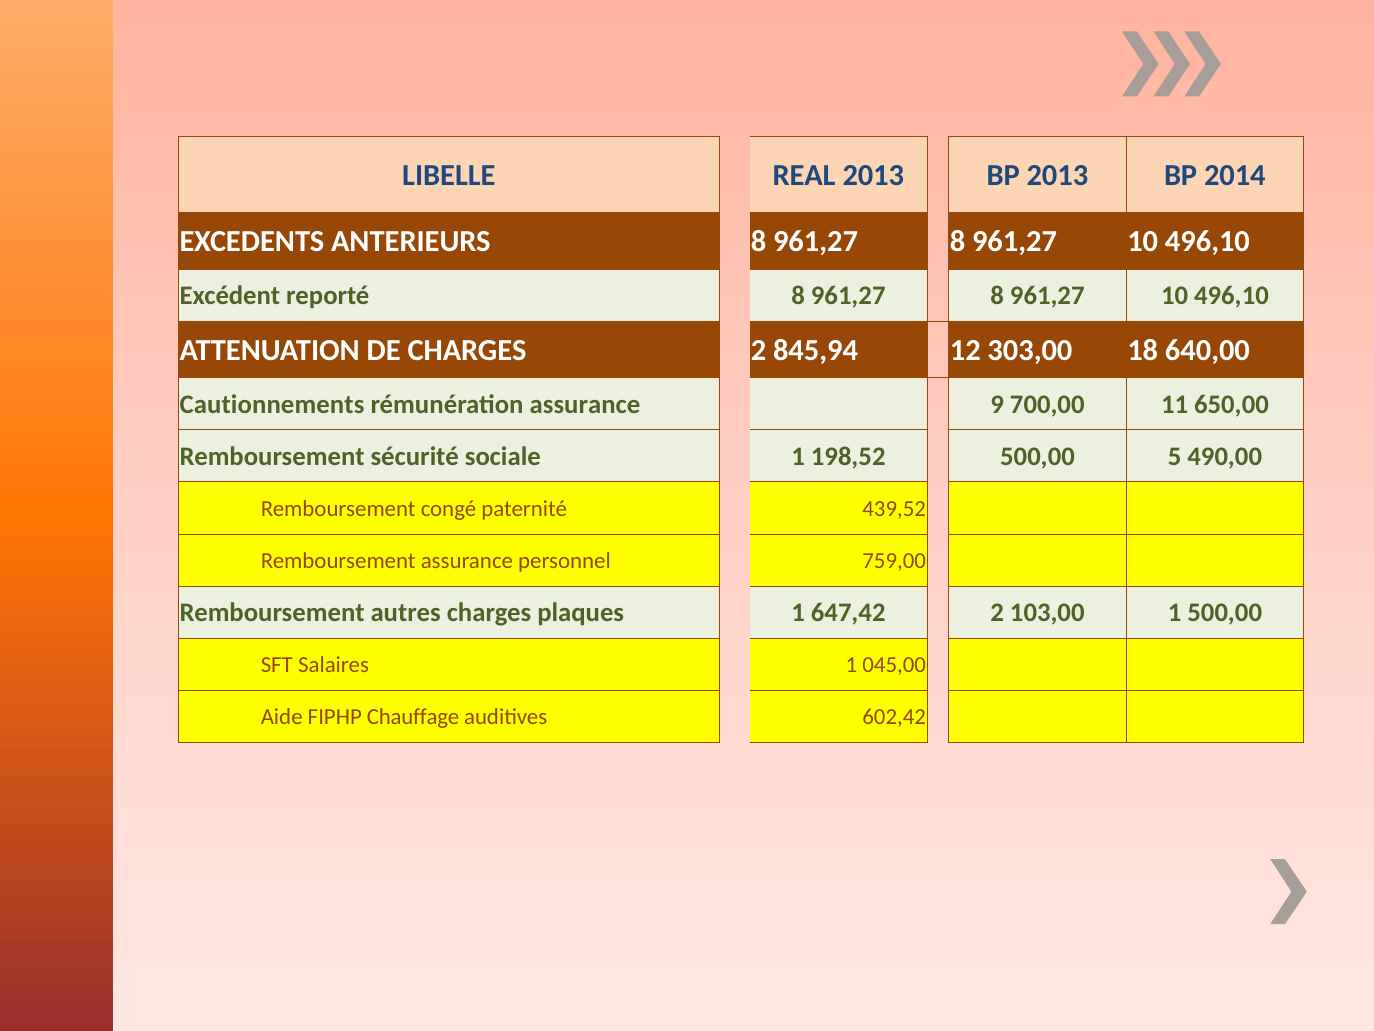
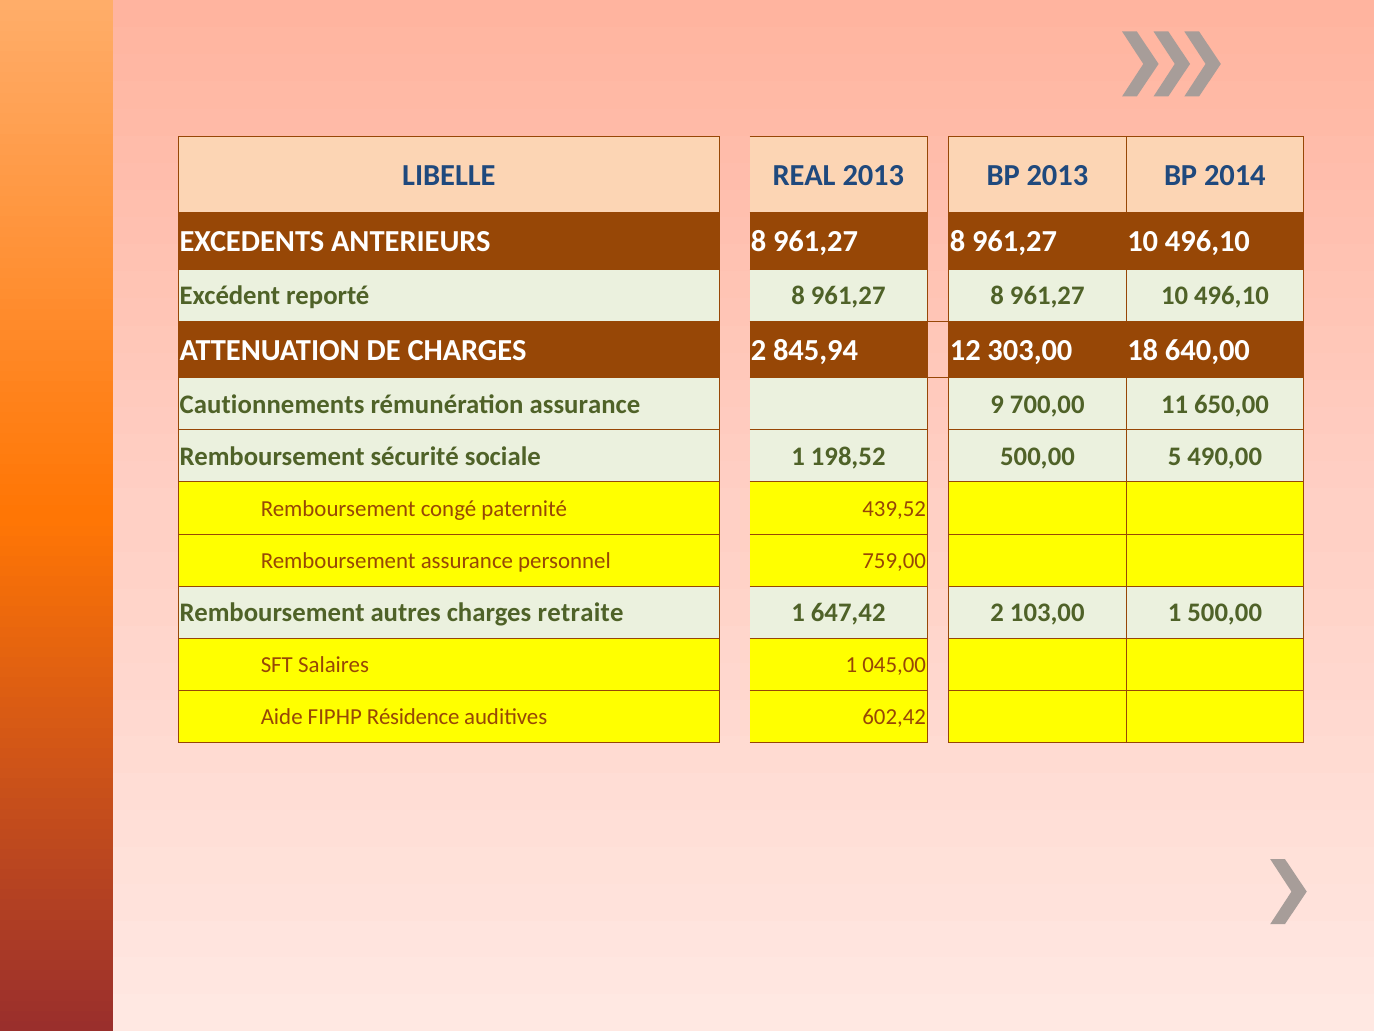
plaques: plaques -> retraite (581, 613)
Chauffage: Chauffage -> Résidence (413, 717)
